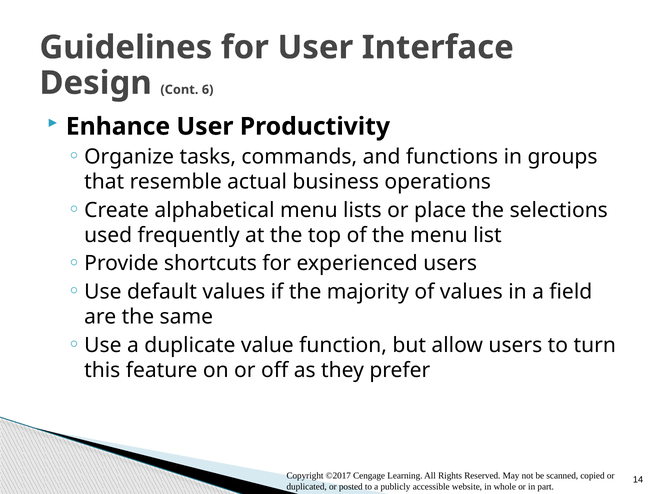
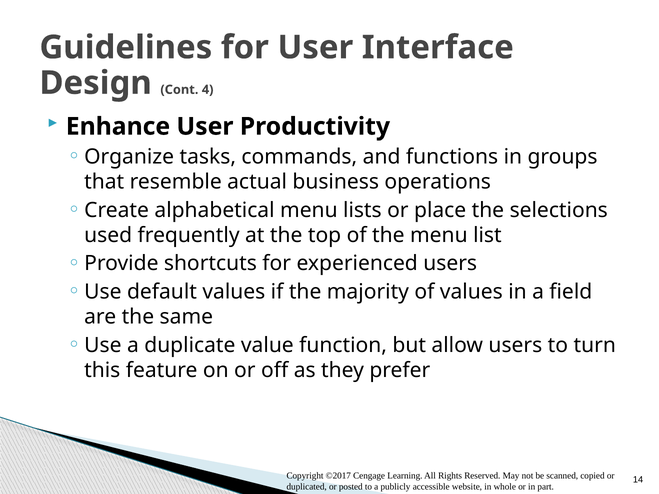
6: 6 -> 4 (208, 90)
